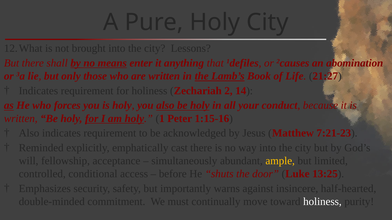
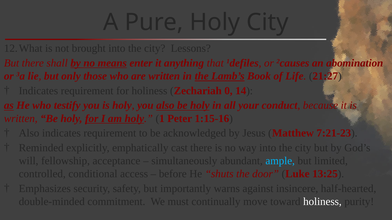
2: 2 -> 0 (228, 91)
forces: forces -> testify (67, 106)
ample colour: yellow -> light blue (280, 161)
